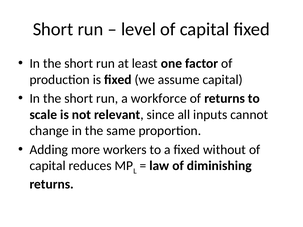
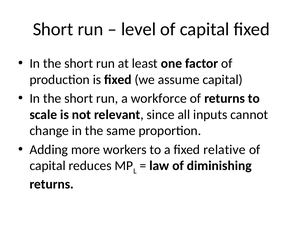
without: without -> relative (224, 150)
